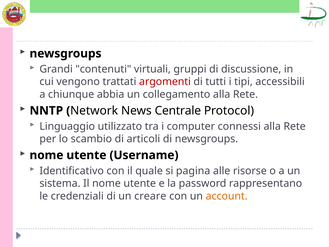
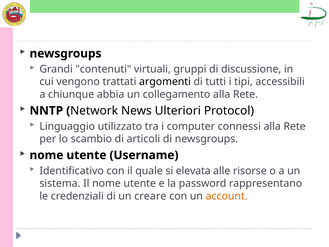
argomenti colour: red -> black (165, 82)
Centrale: Centrale -> Ulteriori (178, 111)
pagina: pagina -> elevata (193, 171)
